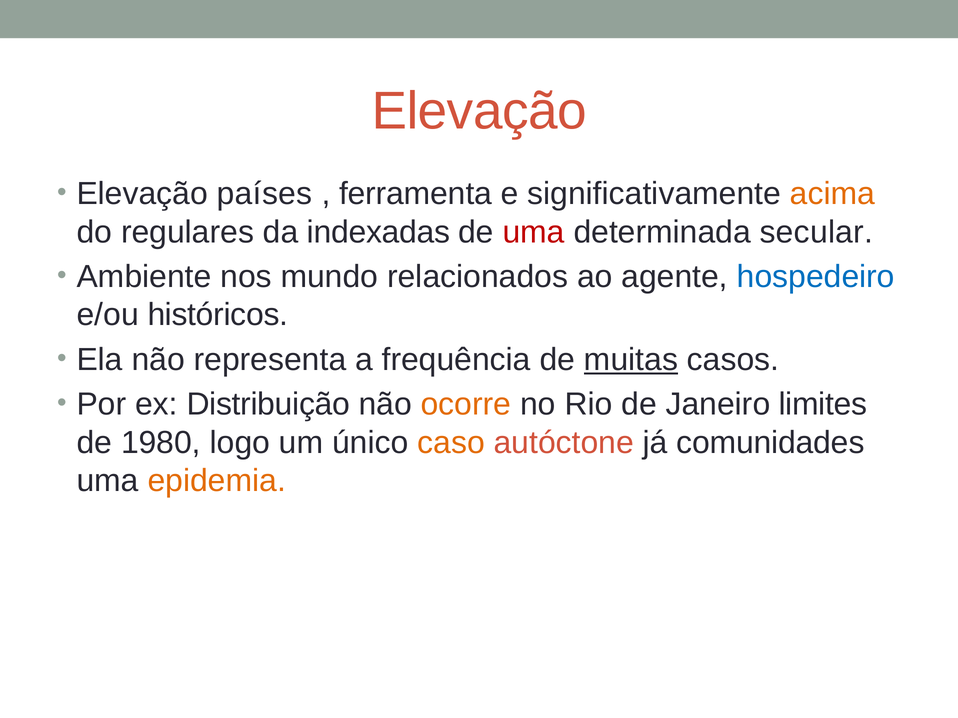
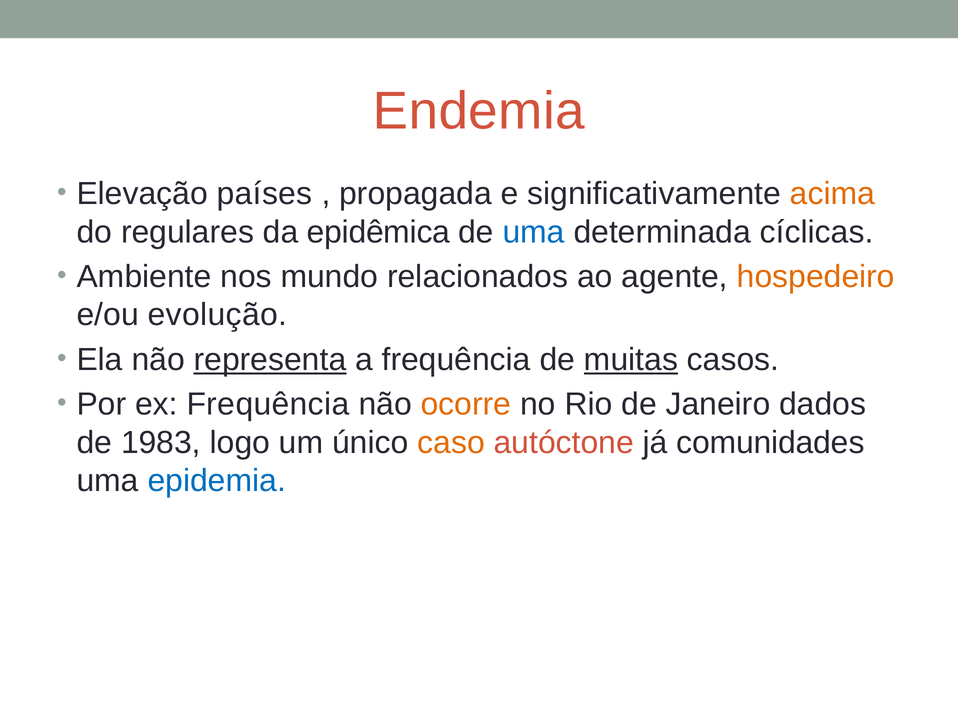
Elevação: Elevação -> Endemia (479, 112)
ferramenta: ferramenta -> propagada (416, 194)
indexadas: indexadas -> epidêmica (378, 232)
uma colour: red -> blue (534, 232)
secular: secular -> cíclicas (817, 232)
hospedeiro colour: blue -> orange (816, 277)
históricos: históricos -> evolução (217, 315)
representa underline: none -> present (270, 360)
ex Distribuição: Distribuição -> Frequência (268, 405)
limites: limites -> dados (823, 405)
1980: 1980 -> 1983 (161, 443)
epidemia colour: orange -> blue (217, 481)
